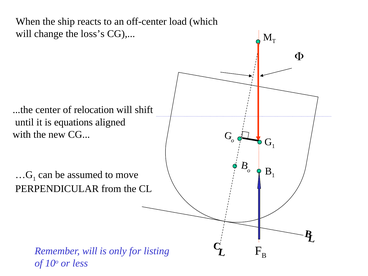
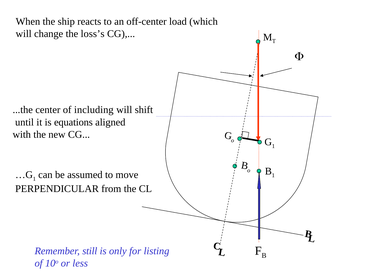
relocation: relocation -> including (94, 110)
Remember will: will -> still (90, 251)
